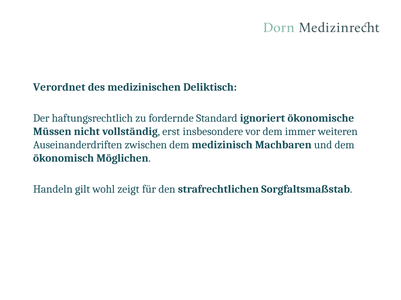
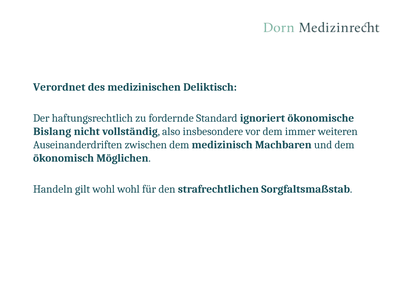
Müssen: Müssen -> Bislang (52, 132)
erst: erst -> also (171, 132)
wohl zeigt: zeigt -> wohl (129, 190)
